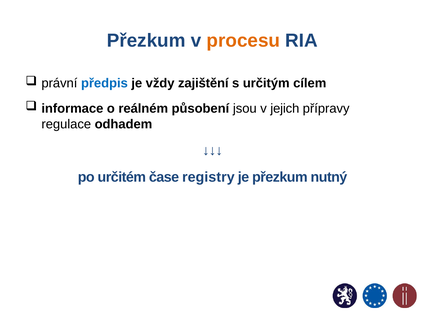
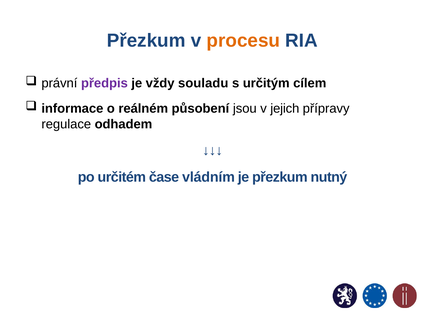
předpis colour: blue -> purple (104, 83)
zajištění: zajištění -> souladu (203, 83)
registry: registry -> vládním (208, 177)
